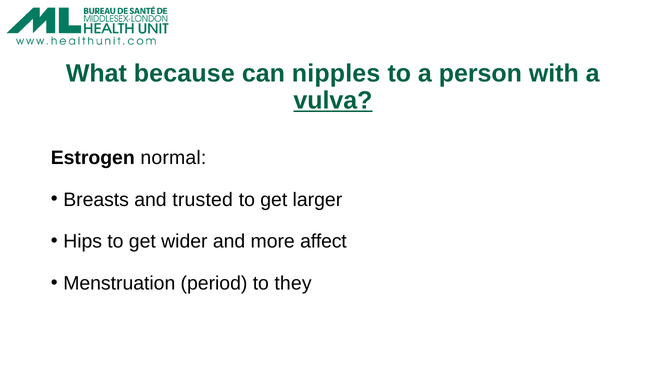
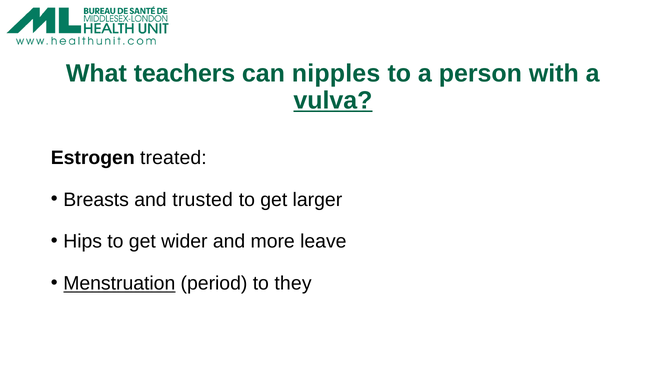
because: because -> teachers (184, 74)
normal: normal -> treated (173, 157)
affect: affect -> leave (323, 241)
Menstruation underline: none -> present (119, 283)
